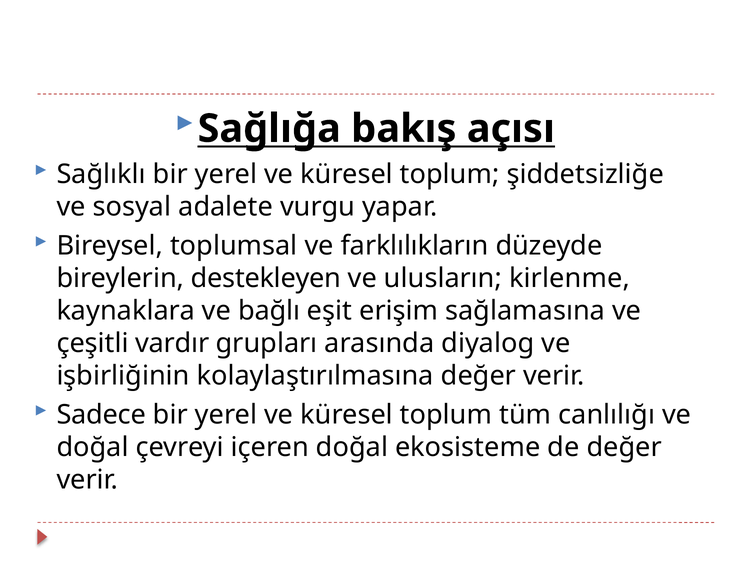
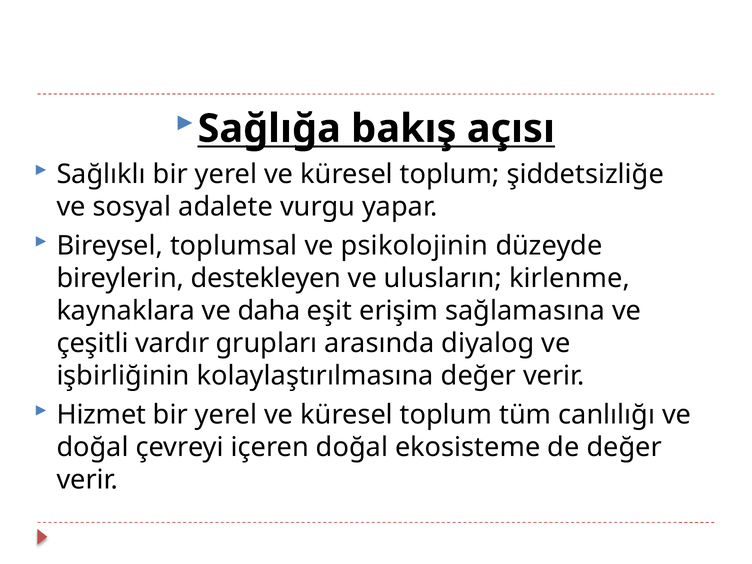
farklılıkların: farklılıkların -> psikolojinin (415, 246)
bağlı: bağlı -> daha (269, 311)
Sadece: Sadece -> Hizmet (101, 415)
